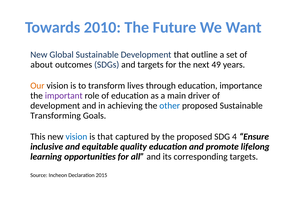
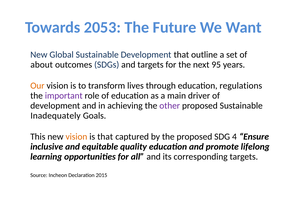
2010: 2010 -> 2053 (102, 27)
49: 49 -> 95 (216, 65)
importance: importance -> regulations (241, 86)
other colour: blue -> purple (170, 105)
Transforming: Transforming -> Inadequately (56, 115)
vision colour: blue -> orange (76, 136)
